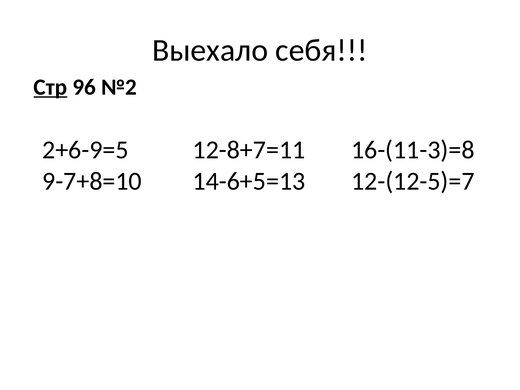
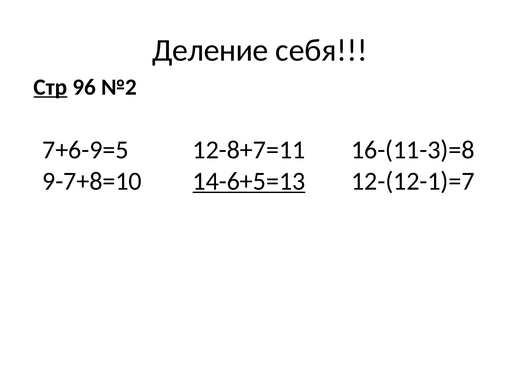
Выехало: Выехало -> Деление (210, 50)
2+6-9=5: 2+6-9=5 -> 7+6-9=5 (85, 150)
14-6+5=13 underline: none -> present (249, 181)
12-(12-5)=7: 12-(12-5)=7 -> 12-(12-1)=7 (413, 181)
